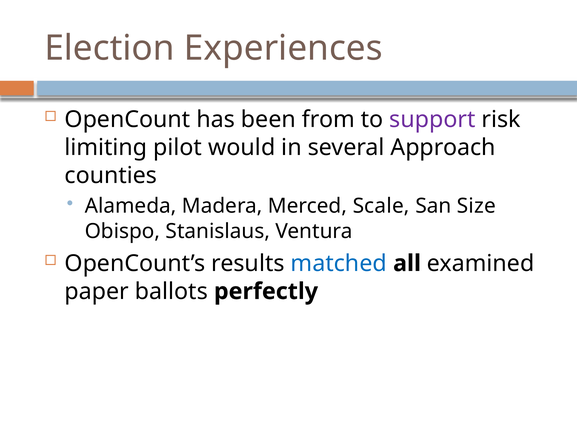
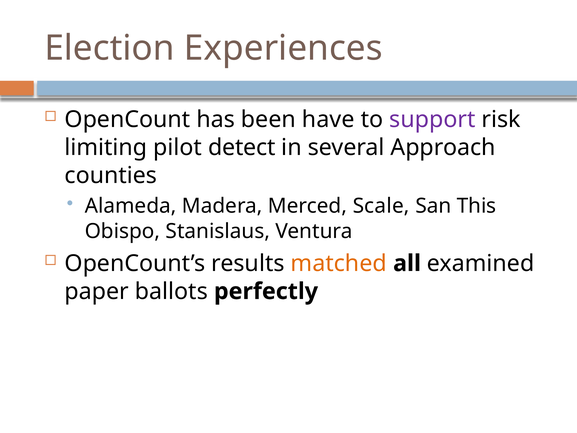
from: from -> have (328, 119)
would: would -> detect (242, 147)
Size: Size -> This (477, 206)
matched colour: blue -> orange (339, 263)
